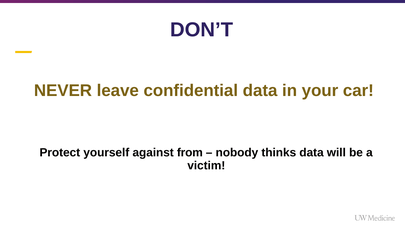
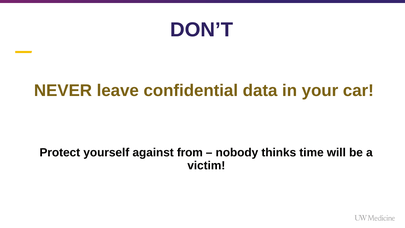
thinks data: data -> time (312, 153)
